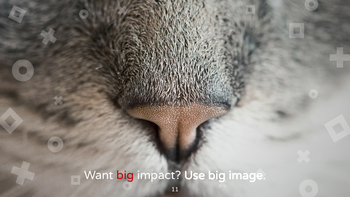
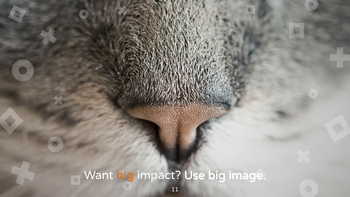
big colour: red -> orange (125, 175)
